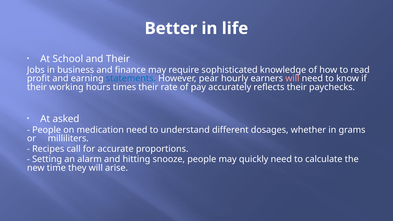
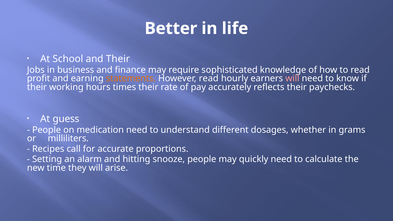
statements colour: blue -> orange (131, 78)
However pear: pear -> read (209, 78)
asked: asked -> guess (66, 119)
